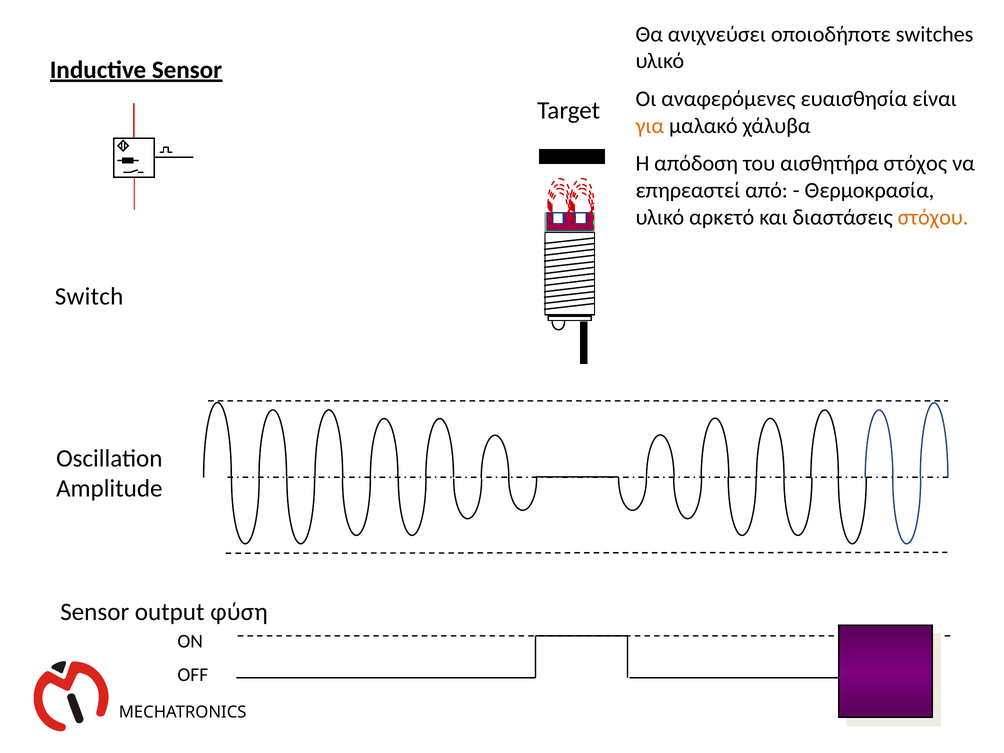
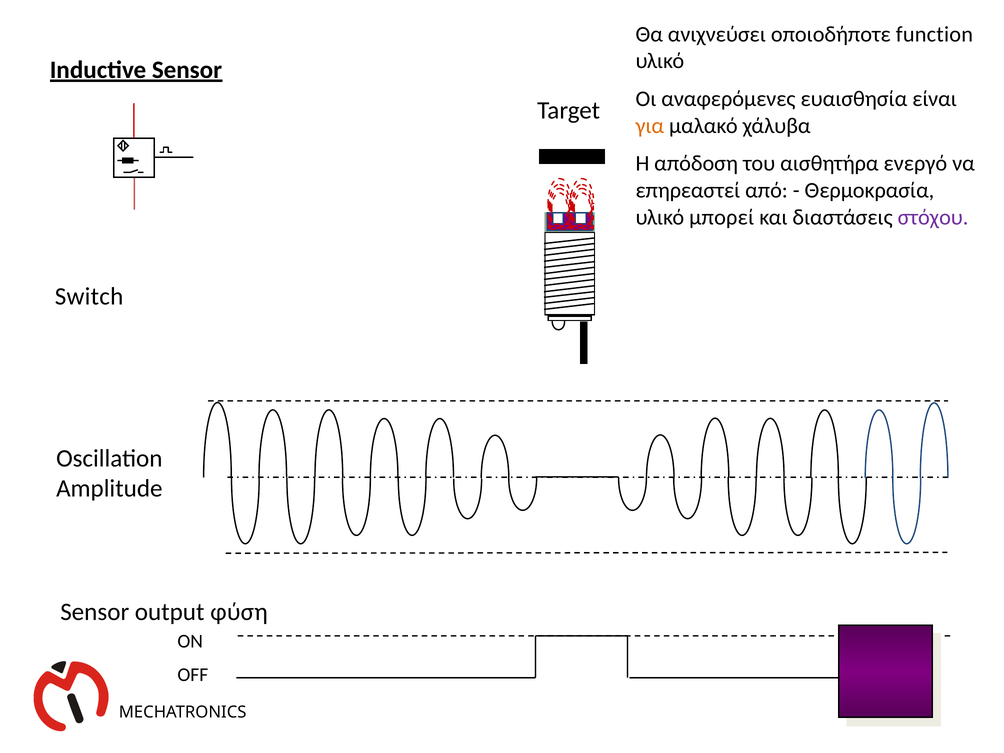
switches: switches -> function (934, 34)
στόχος: στόχος -> ενεργό (915, 164)
αρκετό: αρκετό -> μπορεί (722, 217)
στόχου colour: orange -> purple (933, 217)
